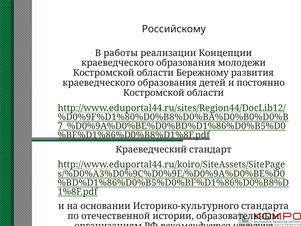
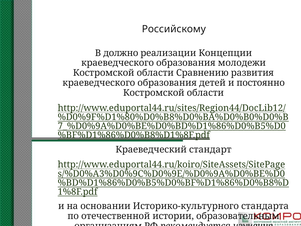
работы: работы -> должно (121, 53)
Бережному: Бережному -> Сравнению (202, 73)
